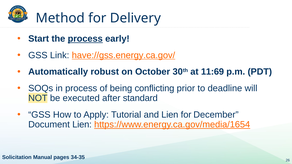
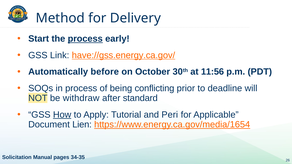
robust: robust -> before (105, 72)
11:69: 11:69 -> 11:56 (212, 72)
executed: executed -> withdraw (81, 98)
How underline: none -> present (62, 115)
and Lien: Lien -> Peri (170, 115)
December: December -> Applicable (216, 115)
